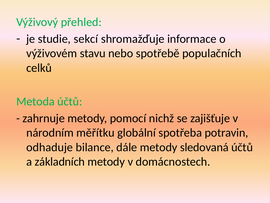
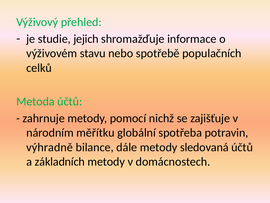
sekcí: sekcí -> jejich (86, 39)
odhaduje: odhaduje -> výhradně (50, 147)
